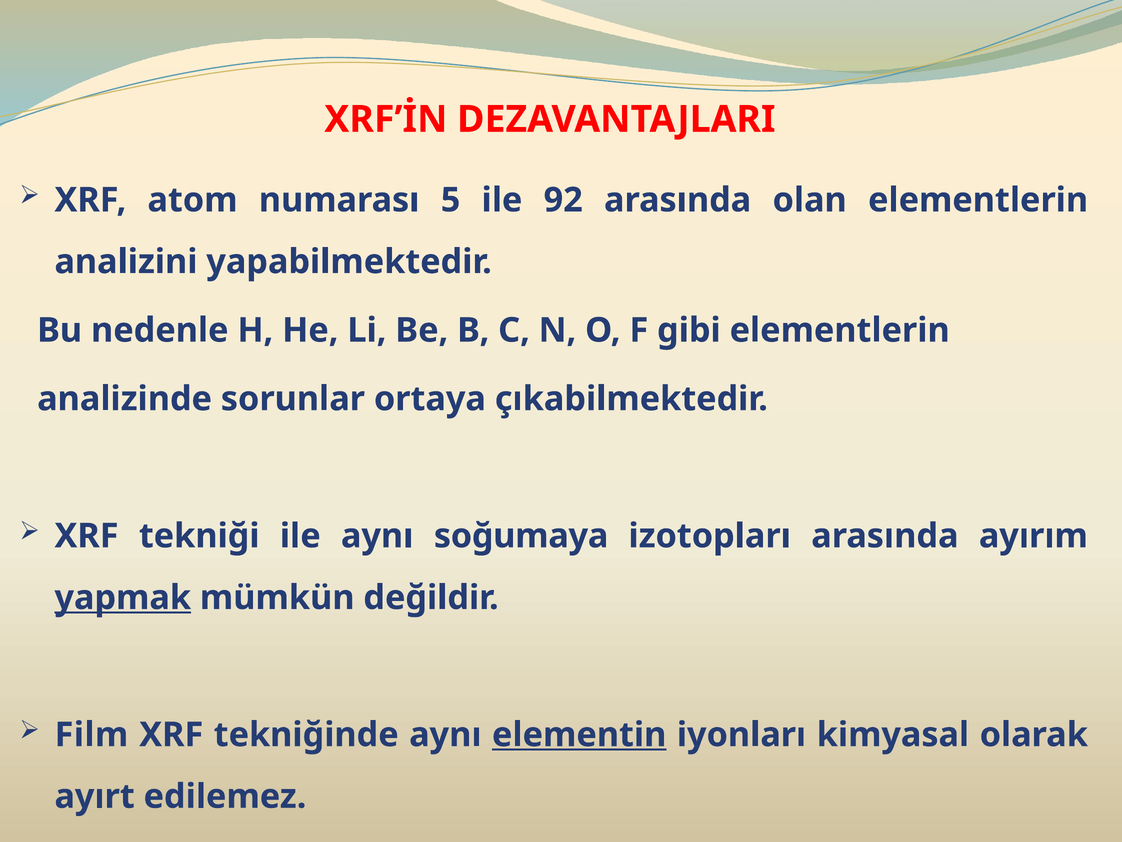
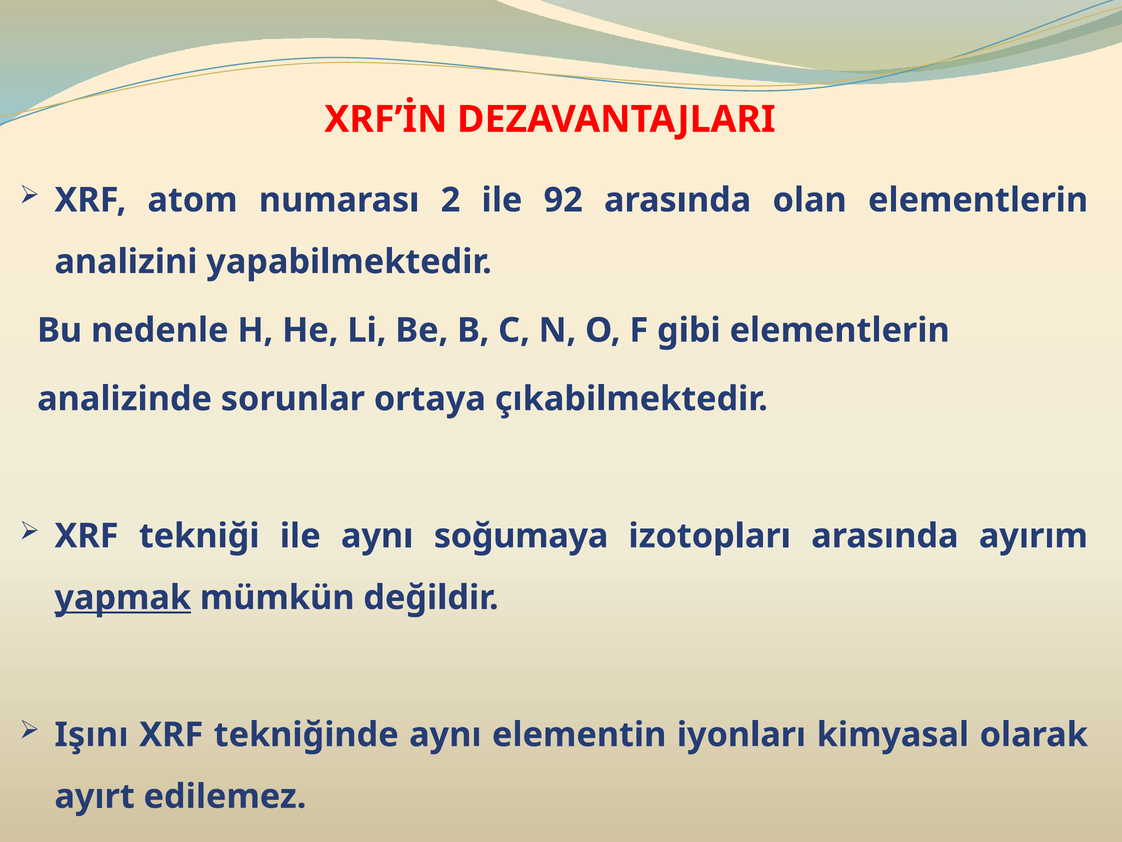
5: 5 -> 2 (451, 200)
Film: Film -> Işını (92, 734)
elementin underline: present -> none (579, 734)
